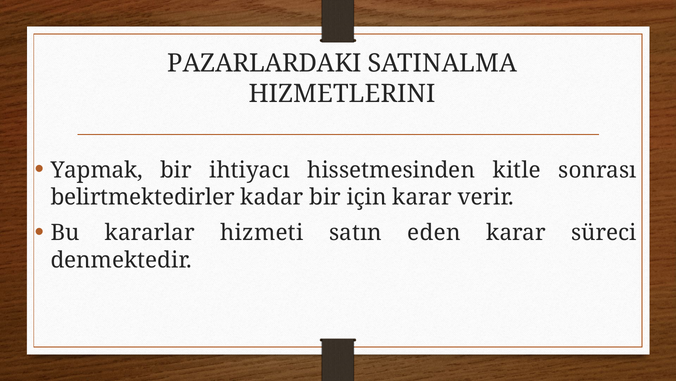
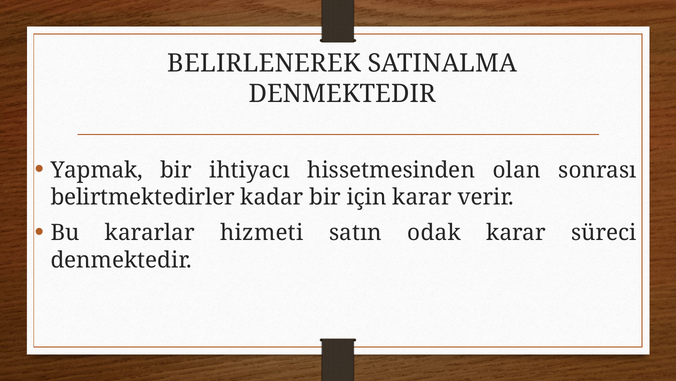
PAZARLARDAKI: PAZARLARDAKI -> BELIRLENEREK (264, 63)
HIZMETLERINI: HIZMETLERINI -> DENMEKTEDIR (342, 93)
kitle: kitle -> olan (517, 170)
eden: eden -> odak (434, 233)
